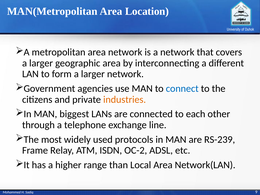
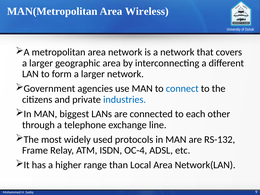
Location: Location -> Wireless (147, 11)
industries colour: orange -> blue (125, 100)
RS-239: RS-239 -> RS-132 (220, 139)
OC-2: OC-2 -> OC-4 (136, 150)
